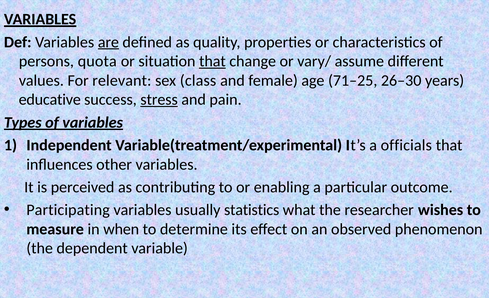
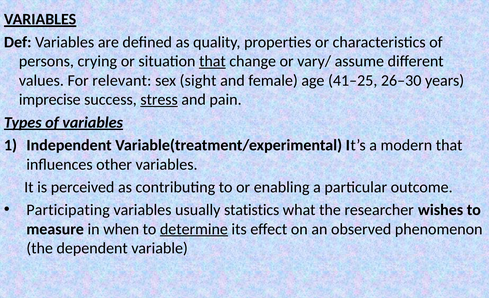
are underline: present -> none (108, 42)
quota: quota -> crying (97, 61)
class: class -> sight (198, 81)
71–25: 71–25 -> 41–25 (353, 81)
educative: educative -> imprecise (50, 100)
officials: officials -> modern (406, 145)
determine underline: none -> present (194, 229)
